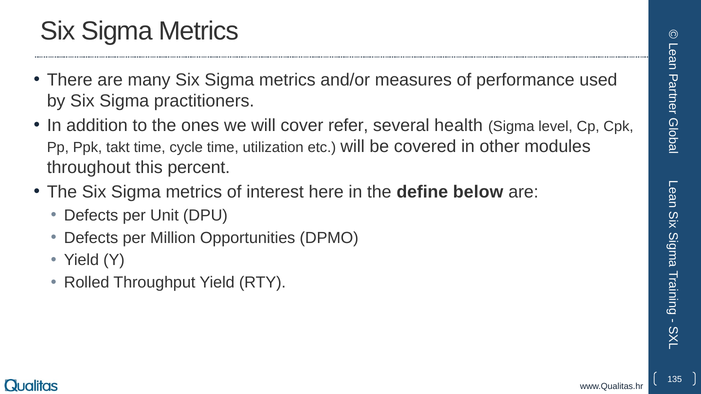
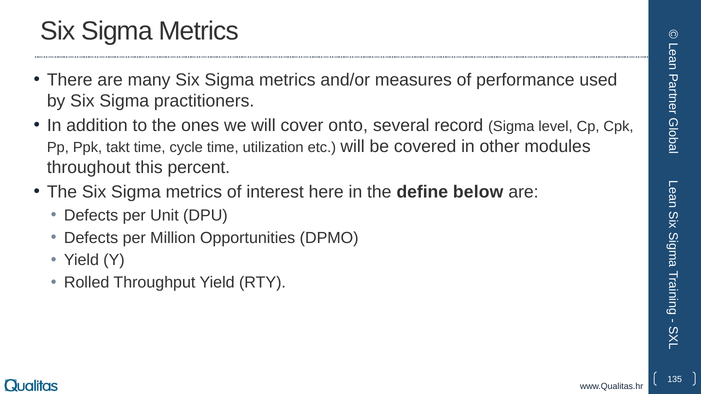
refer: refer -> onto (348, 126)
health: health -> record (459, 126)
